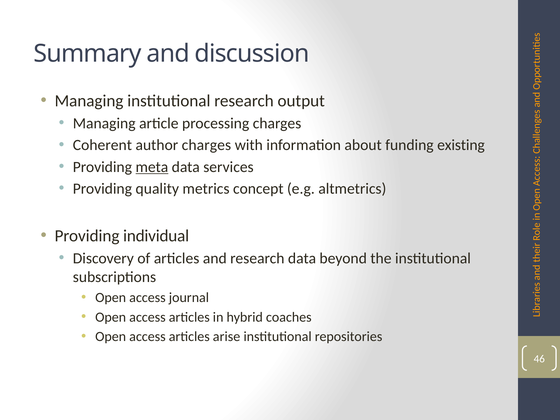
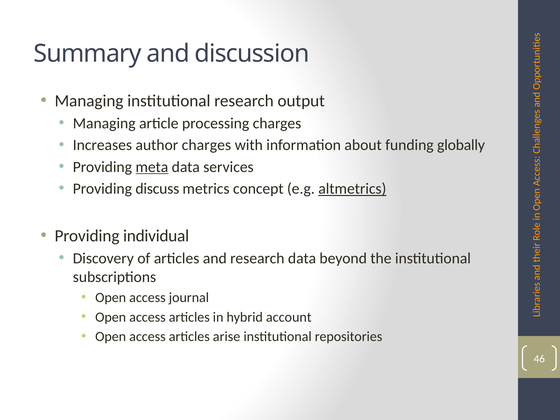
Coherent: Coherent -> Increases (102, 145)
existing: existing -> globally (461, 145)
quality: quality -> discuss (157, 189)
altmetrics underline: none -> present (352, 189)
coaches: coaches -> account (289, 317)
